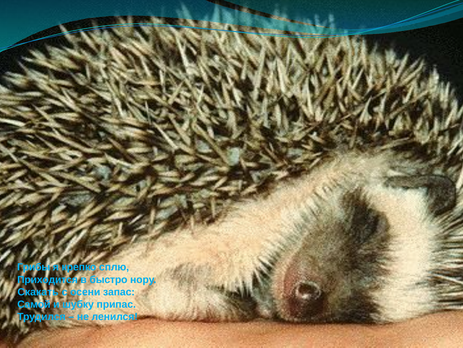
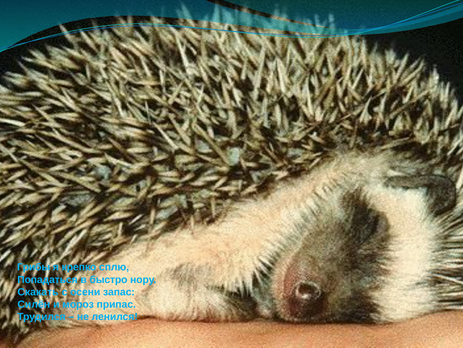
Приходится: Приходится -> Попадаться (47, 279)
Самой: Самой -> Силён (34, 304)
шубку: шубку -> мороз (78, 304)
